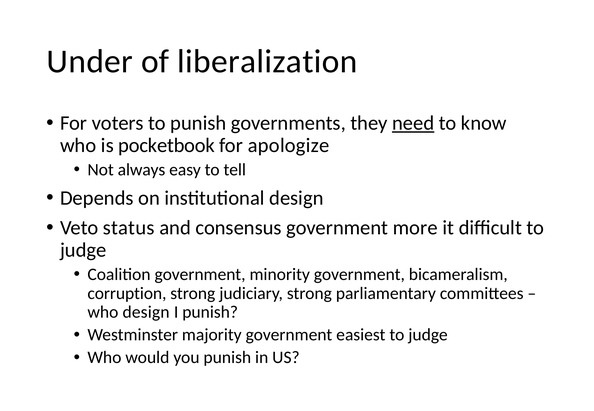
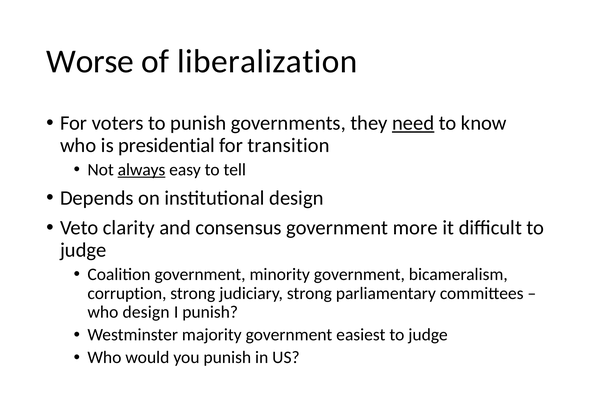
Under: Under -> Worse (90, 61)
pocketbook: pocketbook -> presidential (167, 145)
apologize: apologize -> transition (289, 145)
always underline: none -> present (142, 170)
status: status -> clarity (129, 228)
